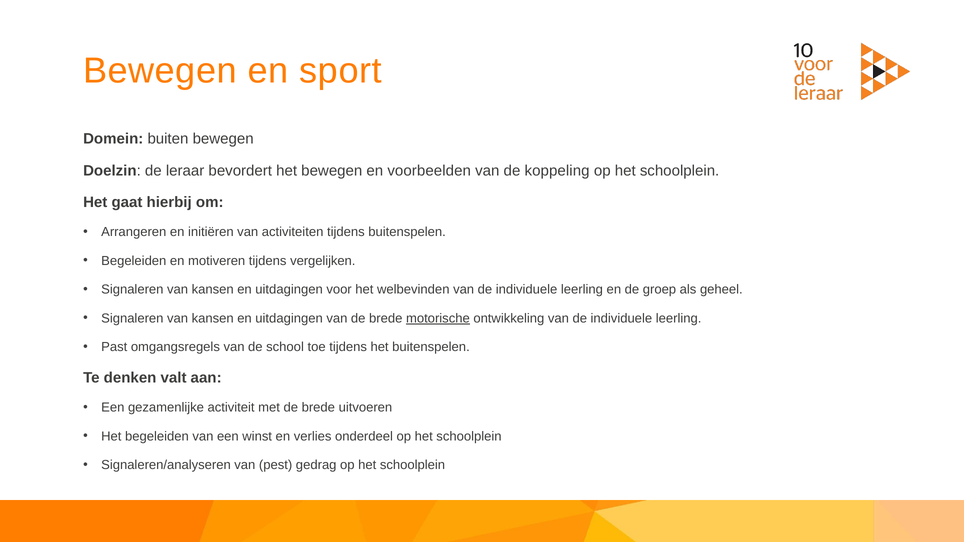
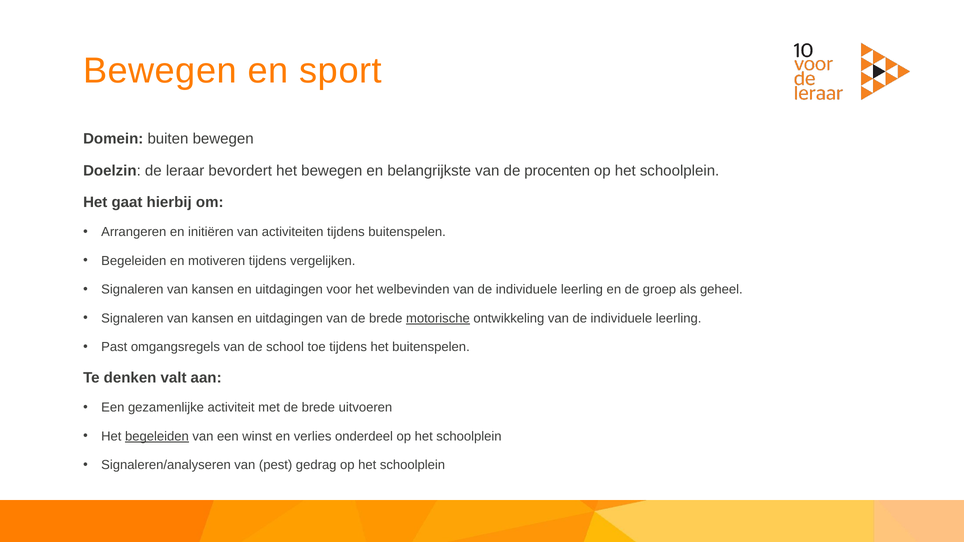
voorbeelden: voorbeelden -> belangrijkste (429, 171)
koppeling: koppeling -> procenten (557, 171)
begeleiden underline: none -> present (157, 436)
